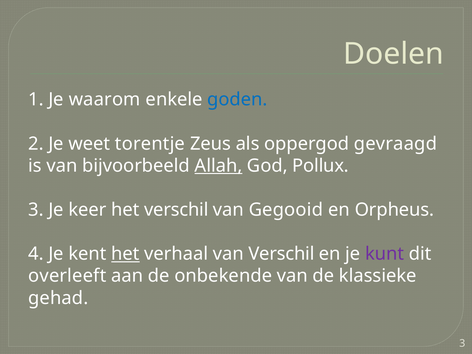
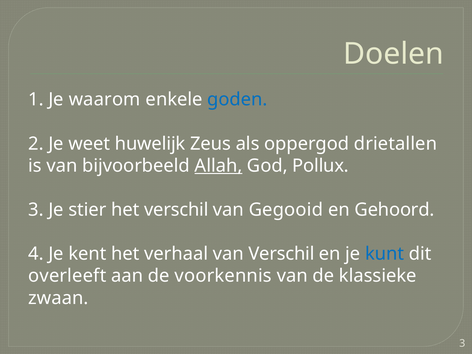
torentje: torentje -> huwelijk (150, 144)
gevraagd: gevraagd -> drietallen (396, 144)
keer: keer -> stier (87, 210)
Orpheus: Orpheus -> Gehoord (394, 210)
het underline: present -> none (125, 254)
kunt colour: purple -> blue (385, 254)
onbekende: onbekende -> voorkennis (223, 276)
gehad: gehad -> zwaan (58, 298)
